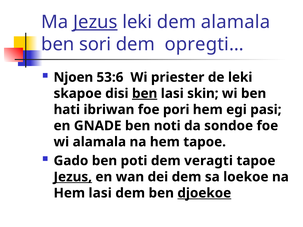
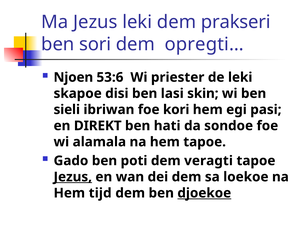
Jezus underline: present -> none (95, 22)
dem alamala: alamala -> prakseri (236, 22)
ben underline: present -> none (145, 94)
hati: hati -> sieli (67, 110)
pori: pori -> kori (176, 110)
GNADE: GNADE -> DIREKT (98, 126)
noti: noti -> hati (167, 126)
Hem lasi: lasi -> tijd (100, 193)
